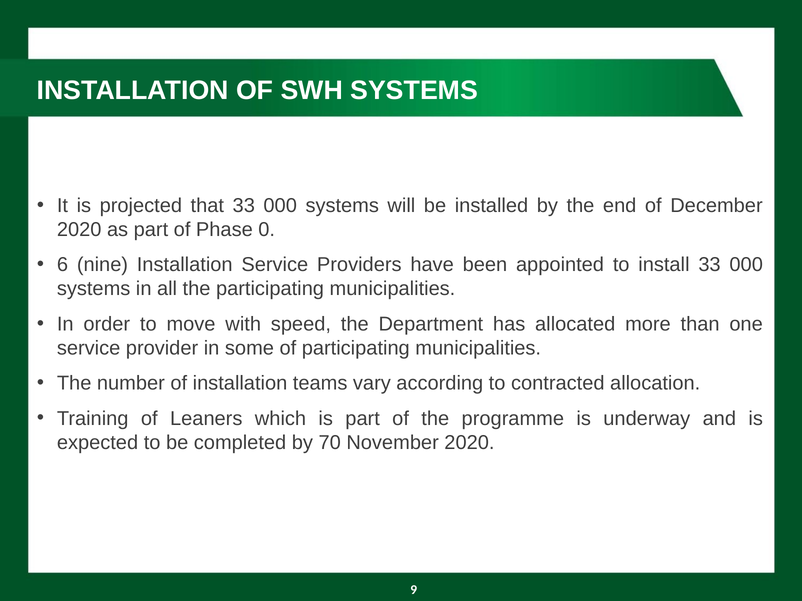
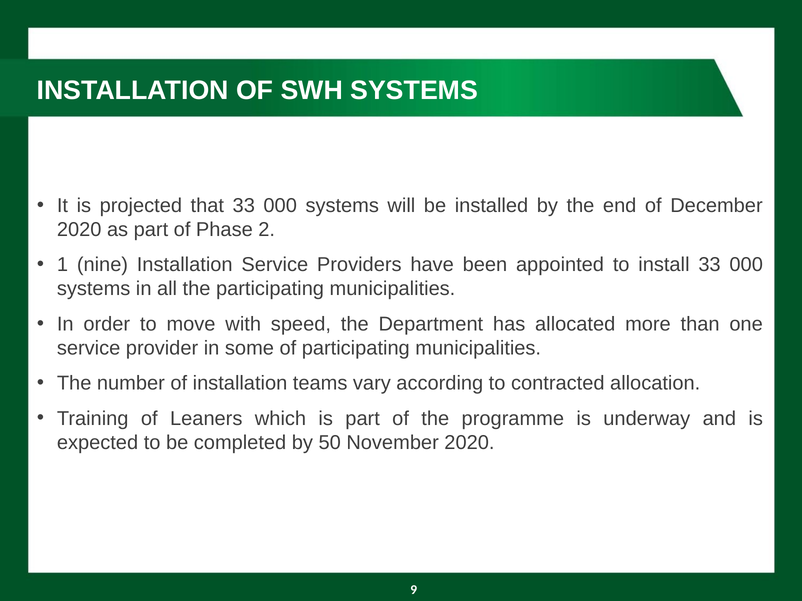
0: 0 -> 2 (267, 230)
6: 6 -> 1 (63, 265)
70: 70 -> 50 (330, 443)
